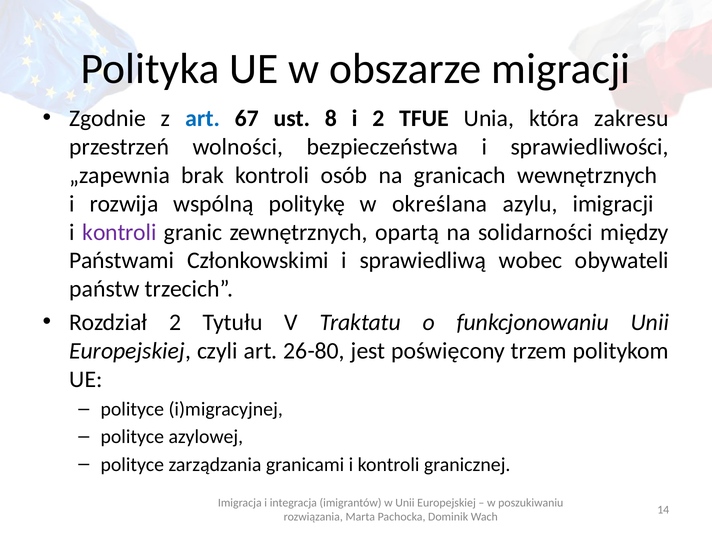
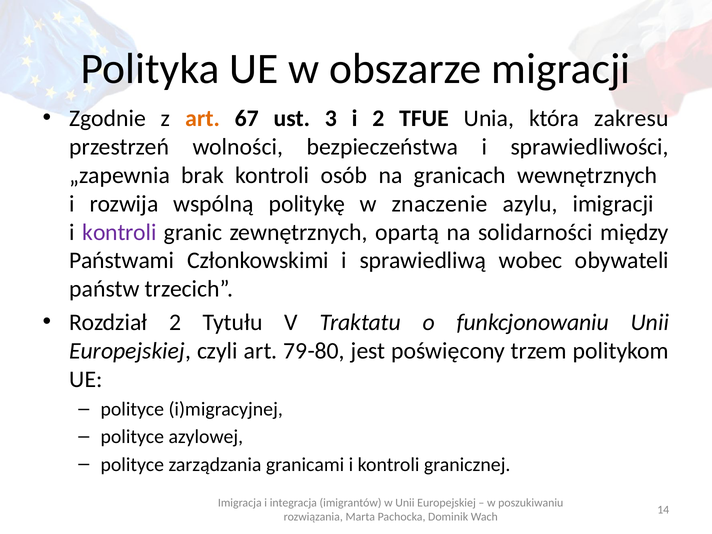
art colour: blue -> orange (203, 118)
8: 8 -> 3 (331, 118)
określana: określana -> znaczenie (440, 204)
26-80: 26-80 -> 79-80 (314, 351)
